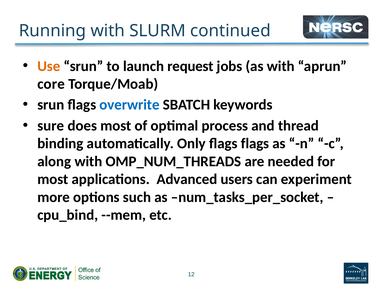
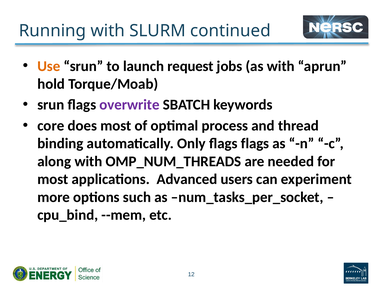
core: core -> hold (51, 84)
overwrite colour: blue -> purple (130, 105)
sure: sure -> core (51, 125)
